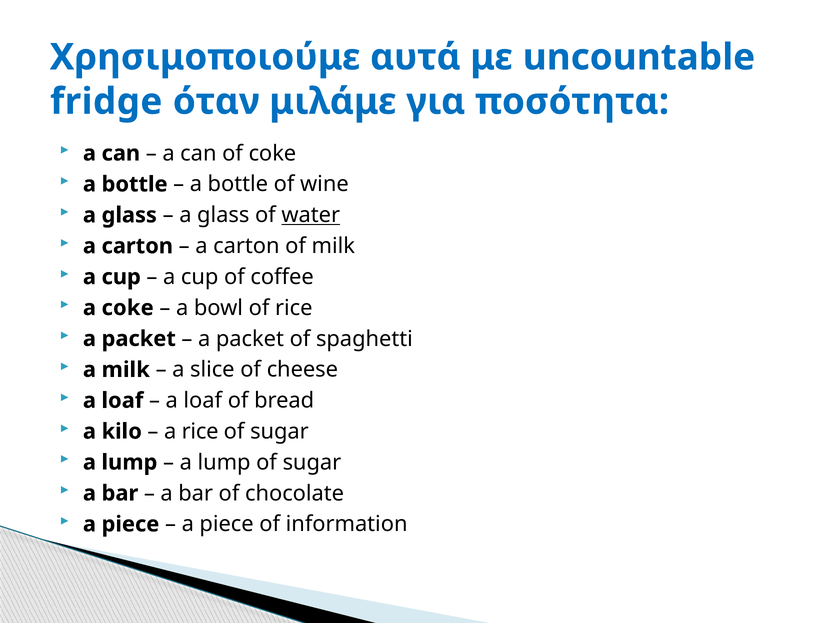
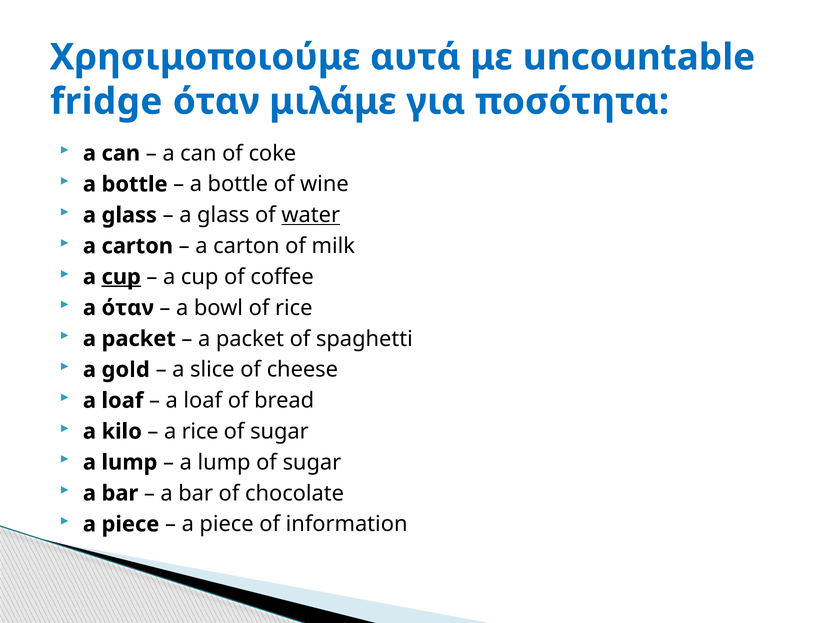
cup underline: none -> present (121, 277)
a coke: coke -> όταν (128, 308)
a milk: milk -> gold (126, 369)
